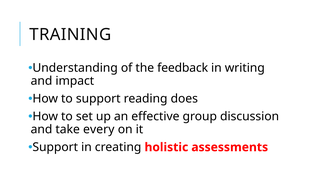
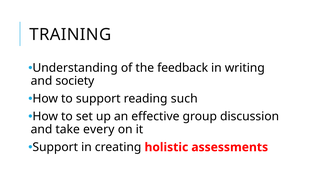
impact: impact -> society (75, 81)
does: does -> such (184, 99)
